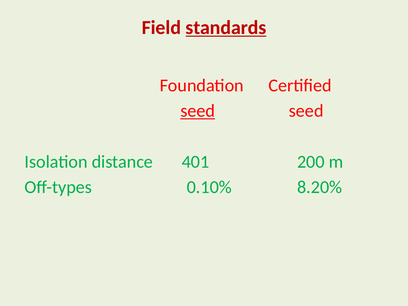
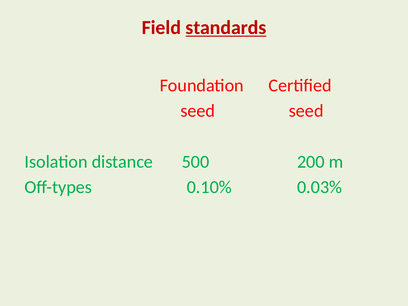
seed underline: present -> none (198, 111)
401: 401 -> 500 (195, 162)
8.20%: 8.20% -> 0.03% (320, 187)
